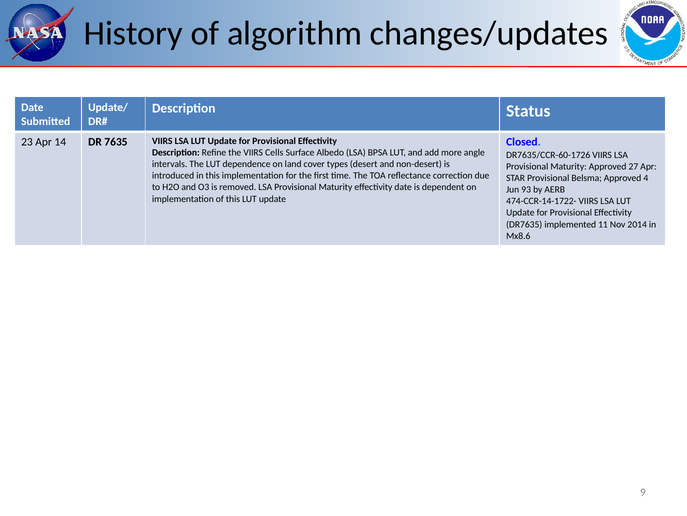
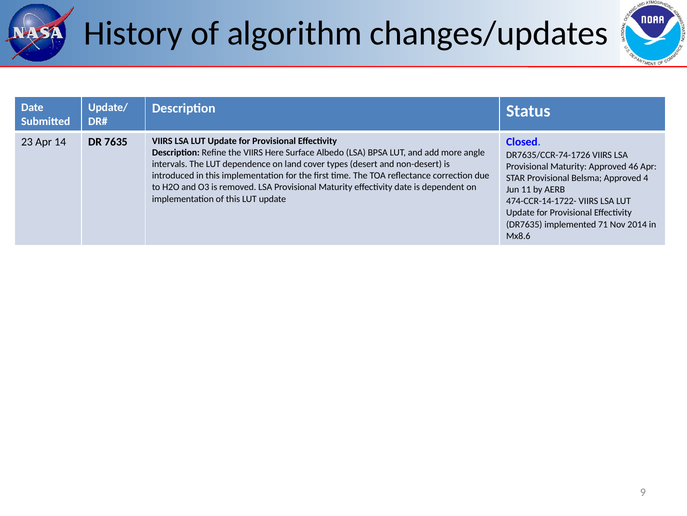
Cells: Cells -> Here (274, 152)
DR7635/CCR-60-1726: DR7635/CCR-60-1726 -> DR7635/CCR-74-1726 (548, 155)
27: 27 -> 46 (633, 166)
93: 93 -> 11 (526, 189)
11: 11 -> 71 (603, 224)
